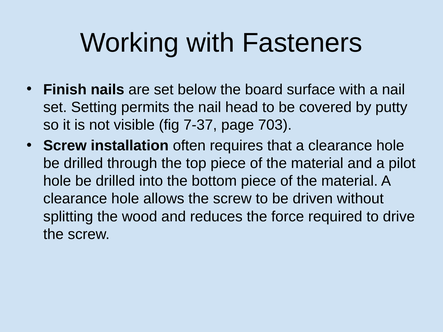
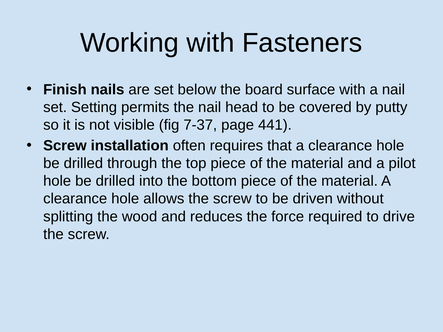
703: 703 -> 441 (275, 125)
